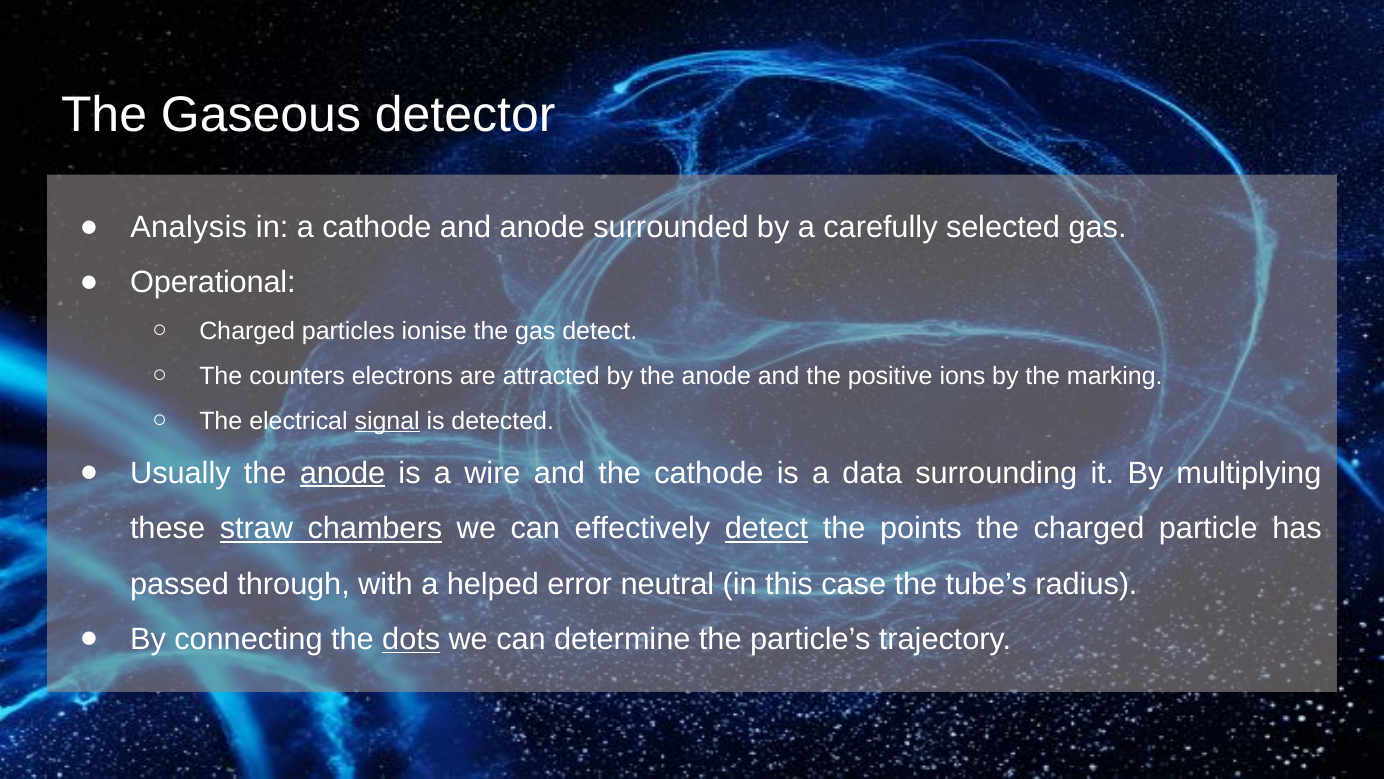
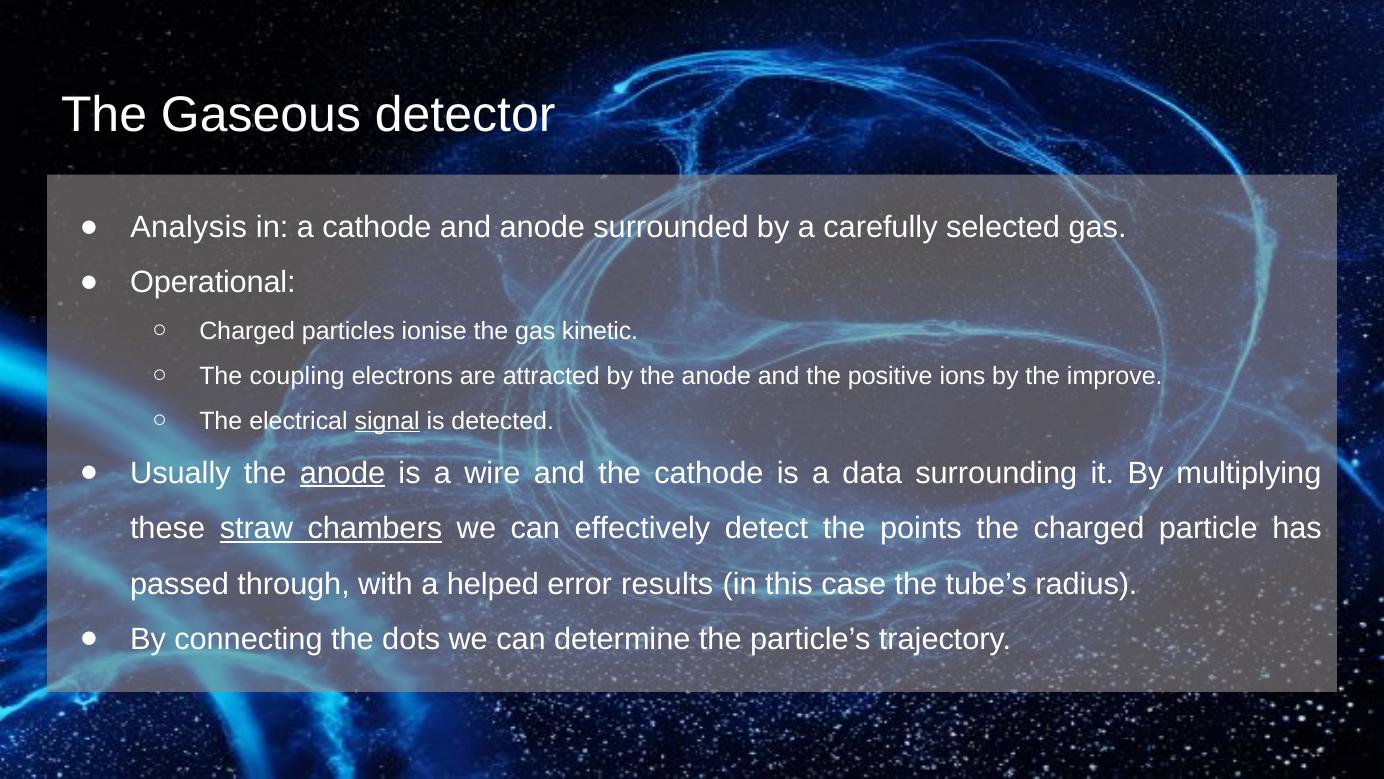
gas detect: detect -> kinetic (600, 331)
counters: counters -> coupling (297, 376)
marking: marking -> improve (1115, 376)
detect underline: present -> none (767, 528)
neutral: neutral -> results (667, 584)
dots underline: present -> none (411, 639)
